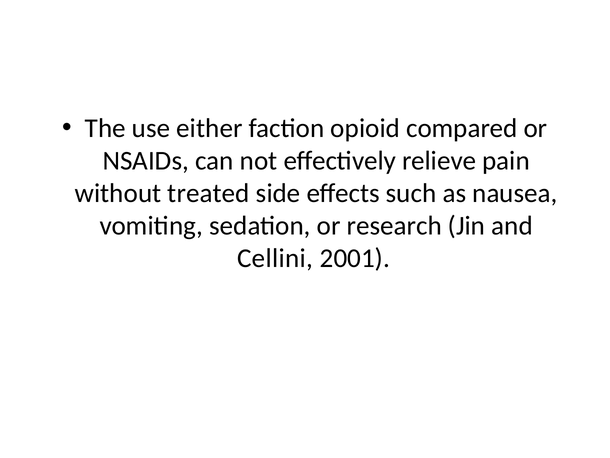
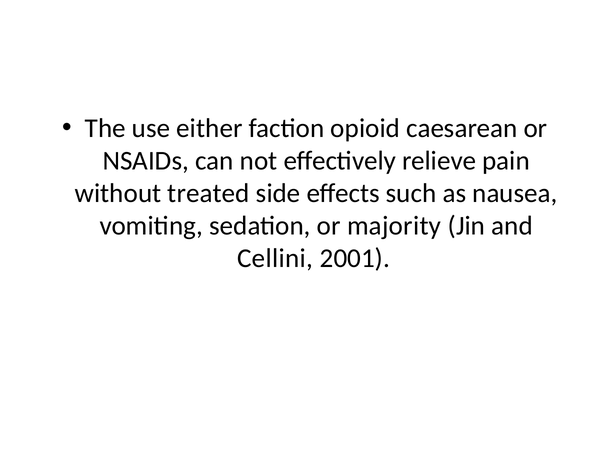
compared: compared -> caesarean (462, 128)
research: research -> majority (394, 226)
